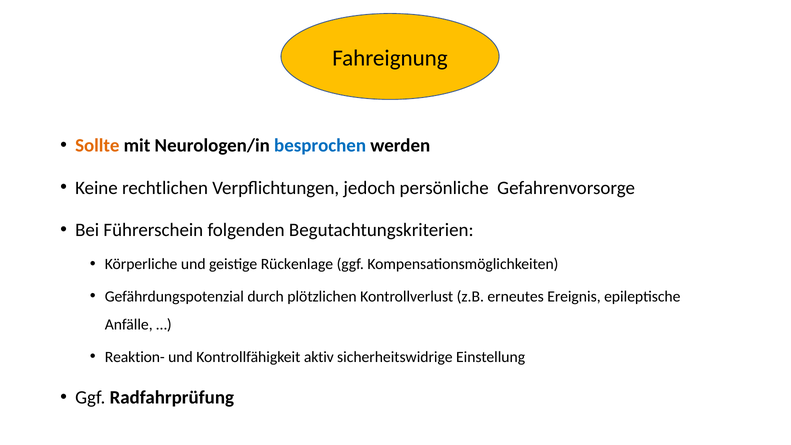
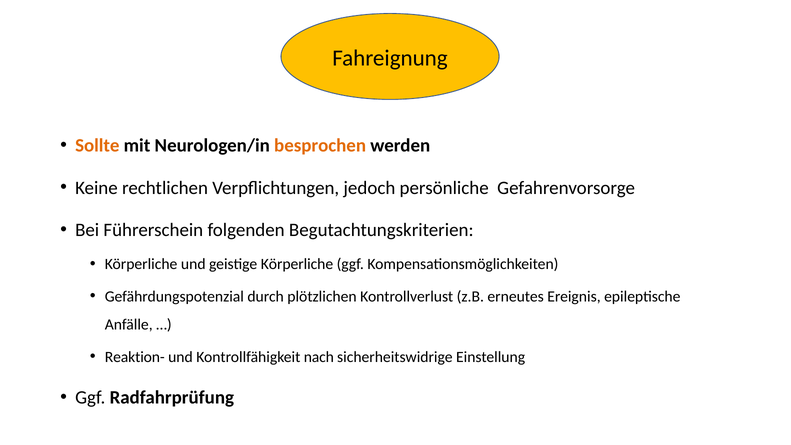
besprochen colour: blue -> orange (320, 145)
geistige Rückenlage: Rückenlage -> Körperliche (297, 264)
aktiv: aktiv -> nach (319, 357)
